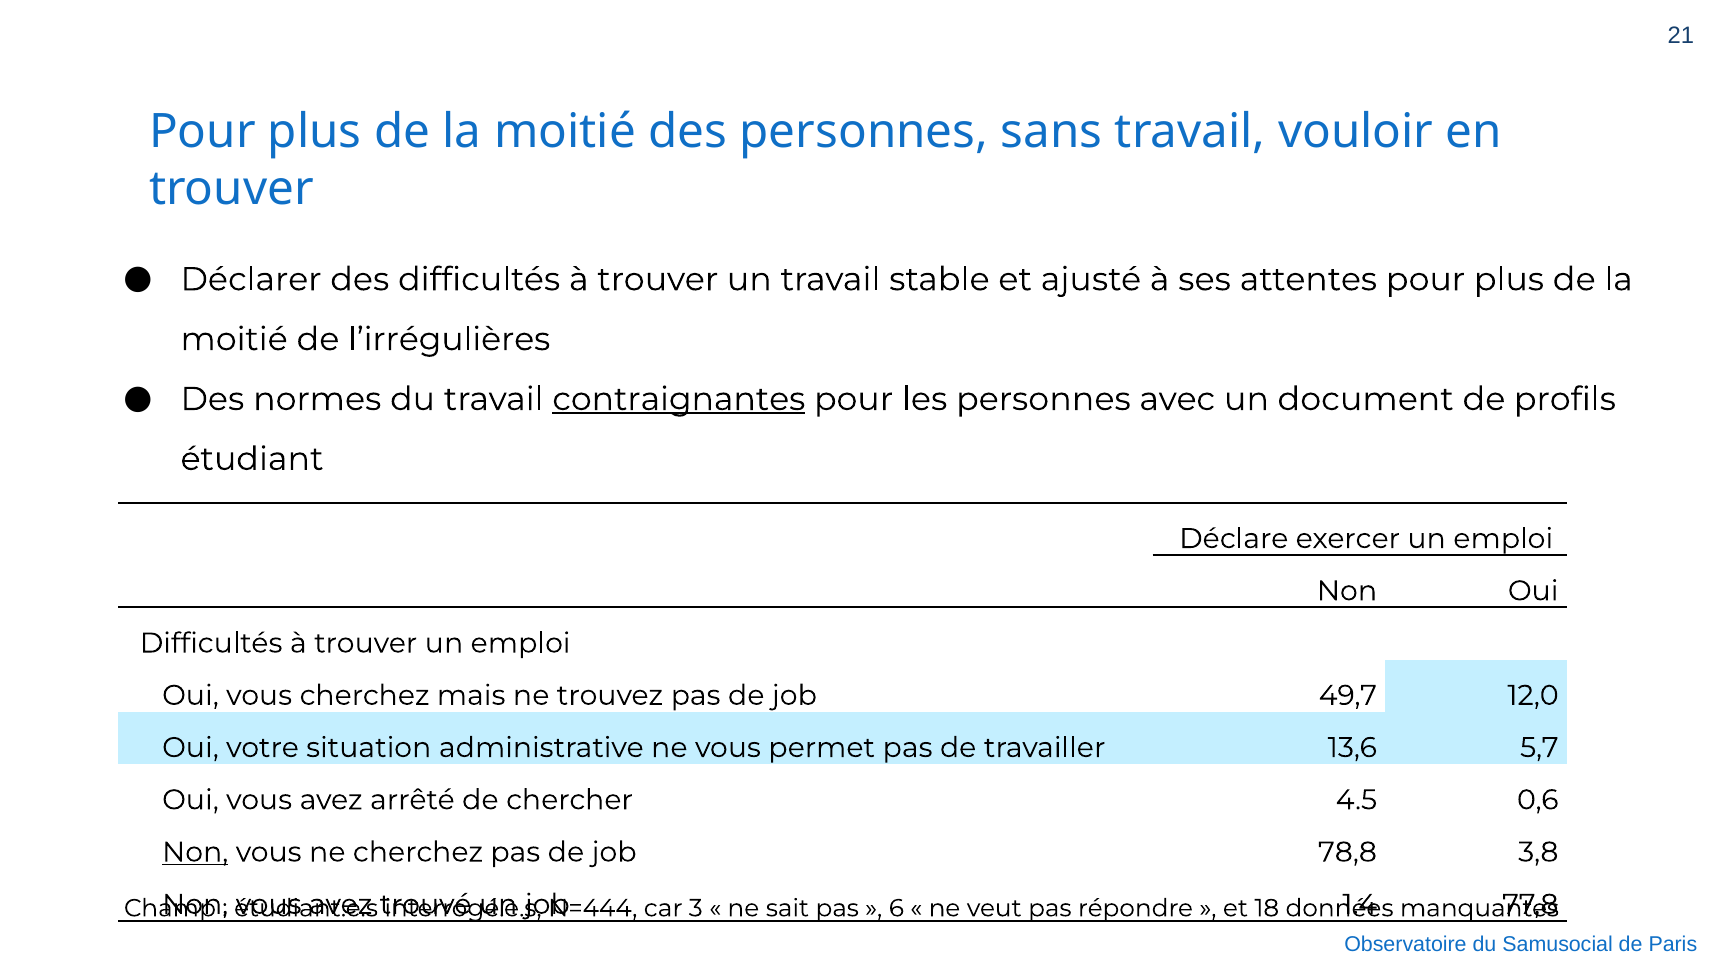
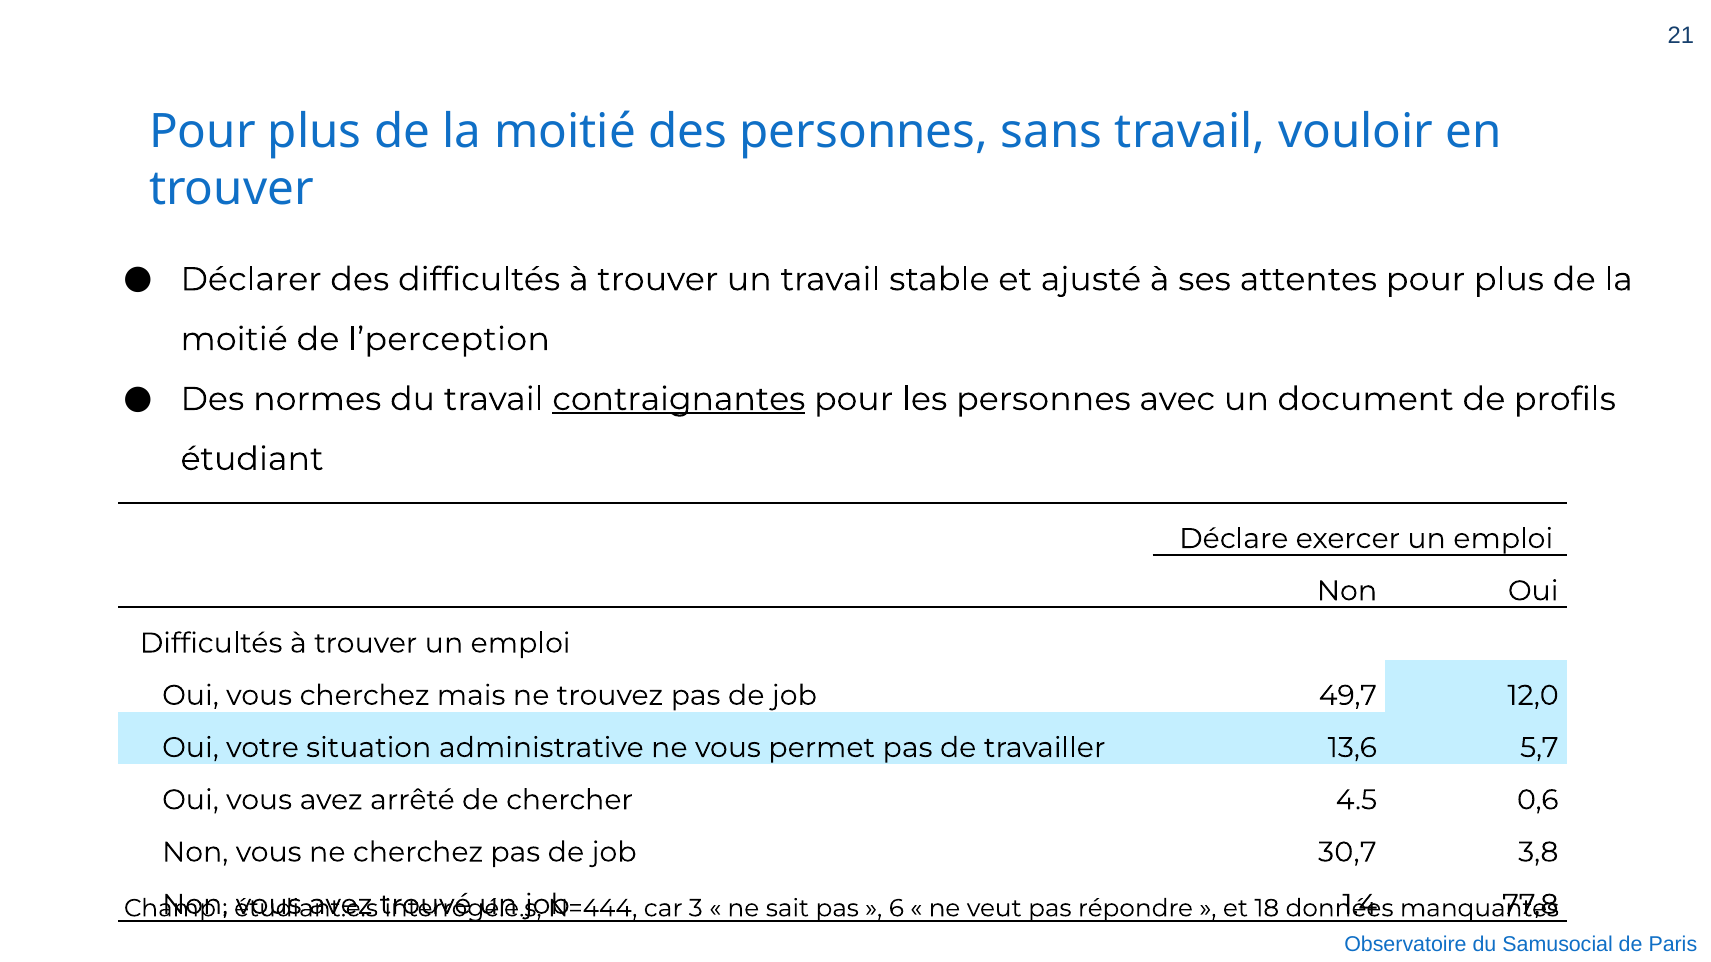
l’irrégulières: l’irrégulières -> l’perception (449, 339)
Non underline: present -> none (195, 853)
78,8: 78,8 -> 30,7 (1347, 853)
